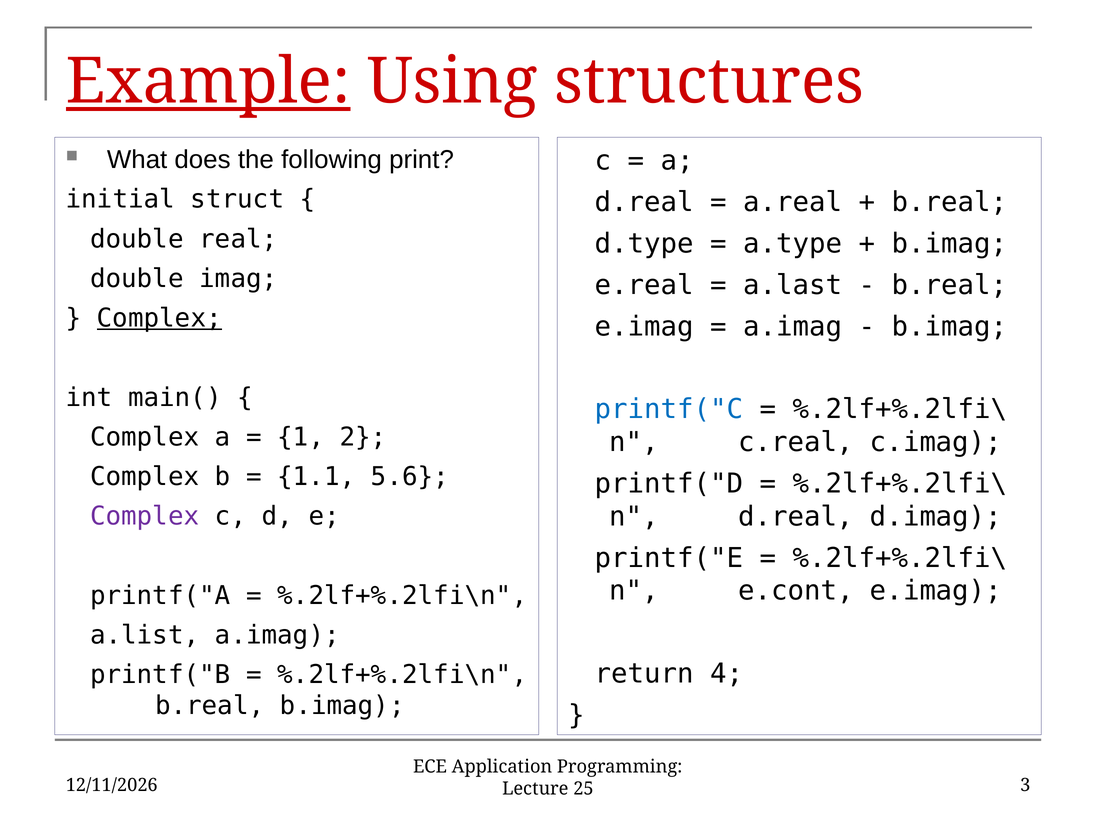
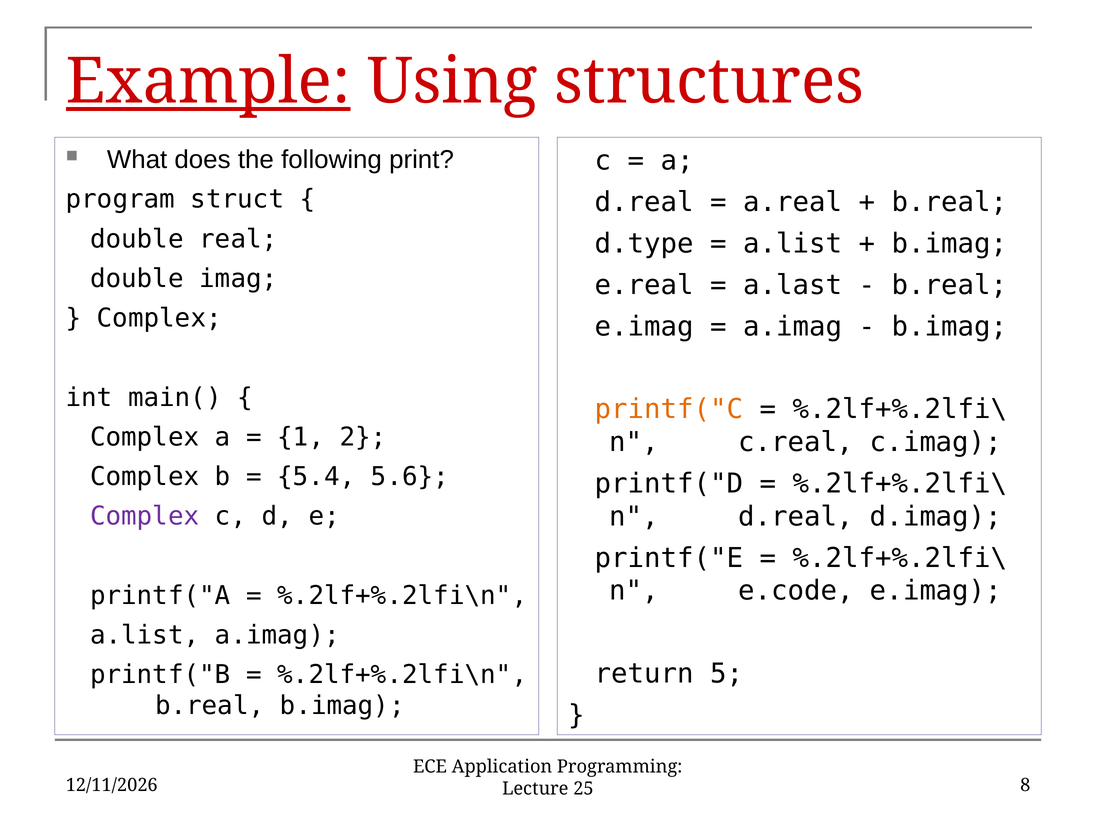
initial: initial -> program (120, 199)
a.type: a.type -> a.list (793, 244)
Complex underline: present -> none (159, 318)
printf("C colour: blue -> orange (669, 409)
1.1: 1.1 -> 5.4 (316, 477)
e.cont: e.cont -> e.code (796, 591)
4: 4 -> 5 (727, 674)
3: 3 -> 8 (1025, 785)
